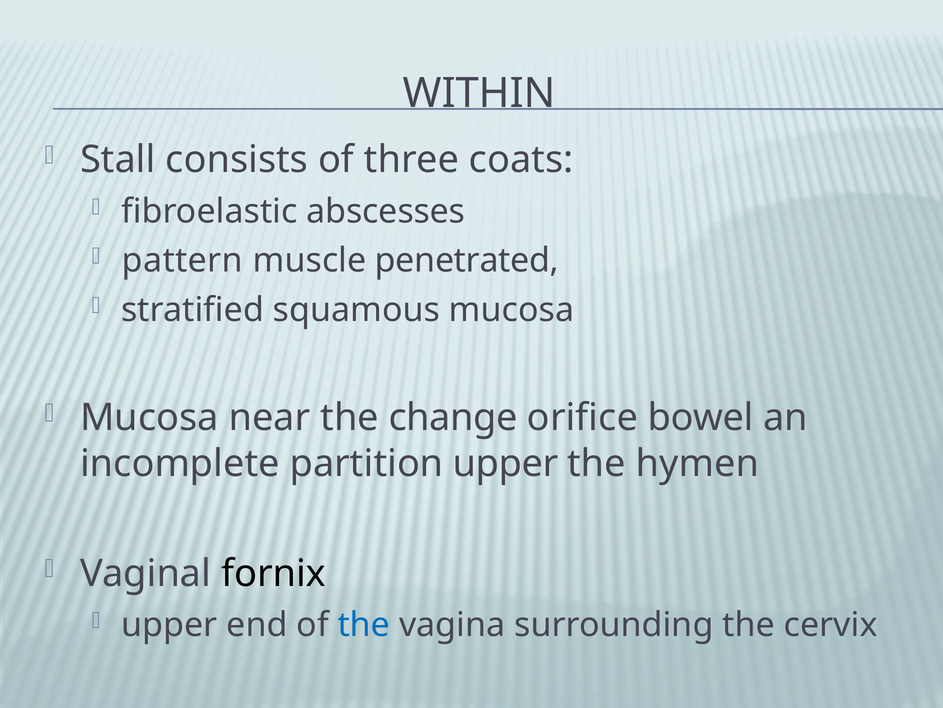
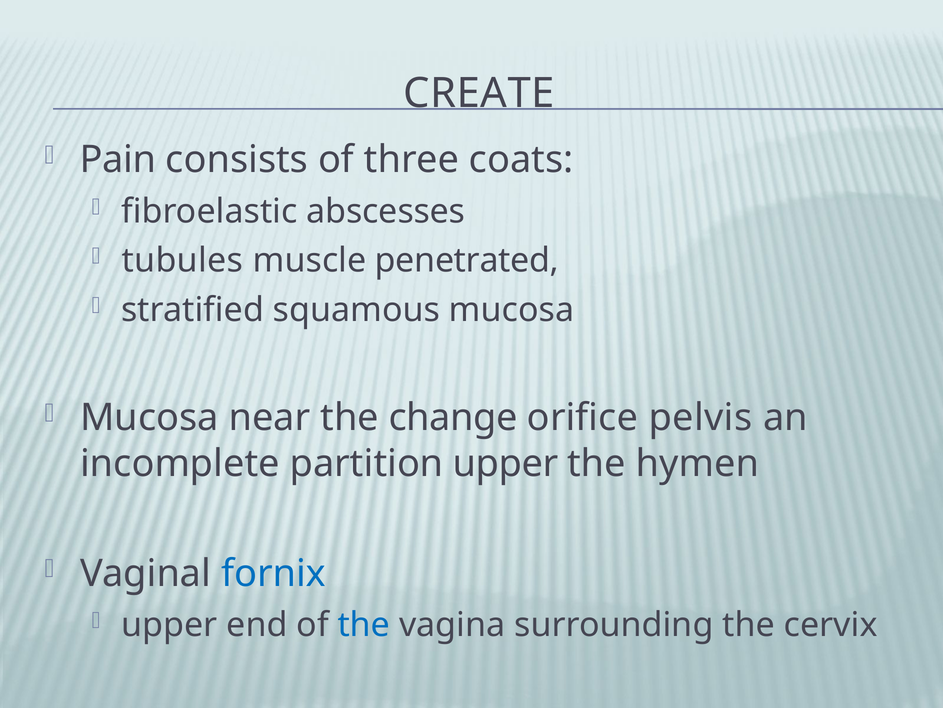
WITHIN: WITHIN -> CREATE (479, 93)
Stall: Stall -> Pain (118, 160)
pattern: pattern -> tubules (182, 260)
bowel: bowel -> pelvis (700, 417)
fornix colour: black -> blue (274, 573)
